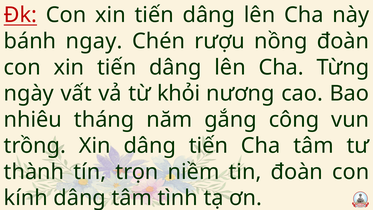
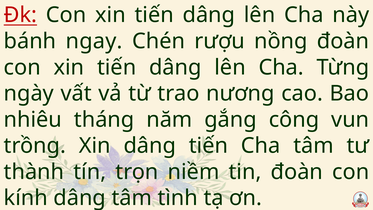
khỏi: khỏi -> trao (179, 93)
